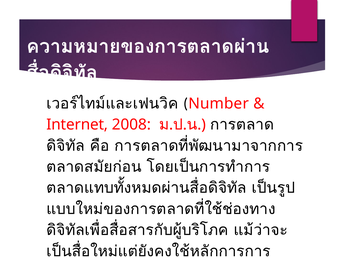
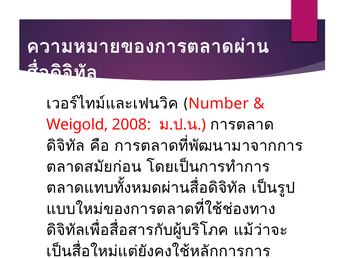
Internet: Internet -> Weigold (77, 125)
